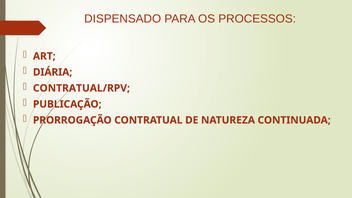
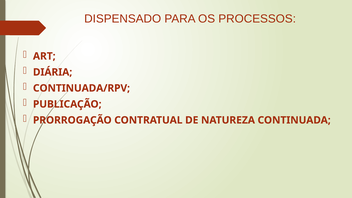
CONTRATUAL/RPV: CONTRATUAL/RPV -> CONTINUADA/RPV (81, 88)
